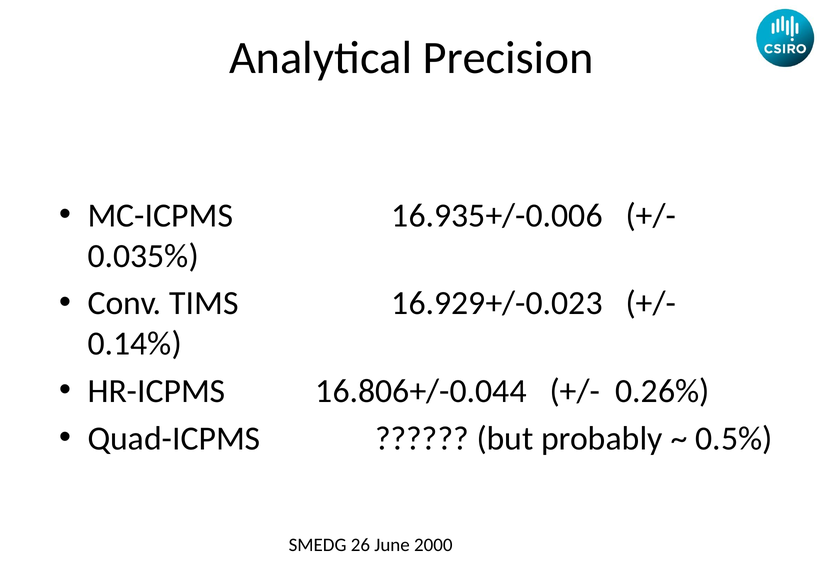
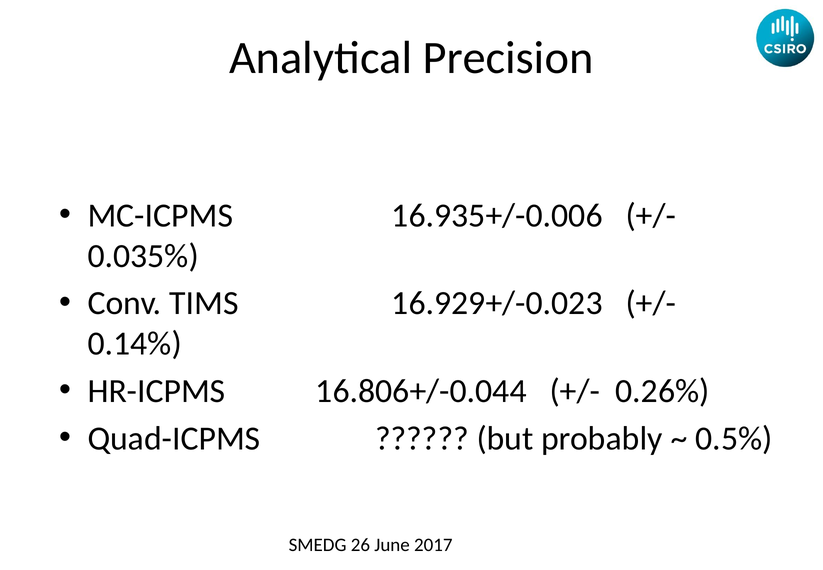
2000: 2000 -> 2017 (433, 545)
